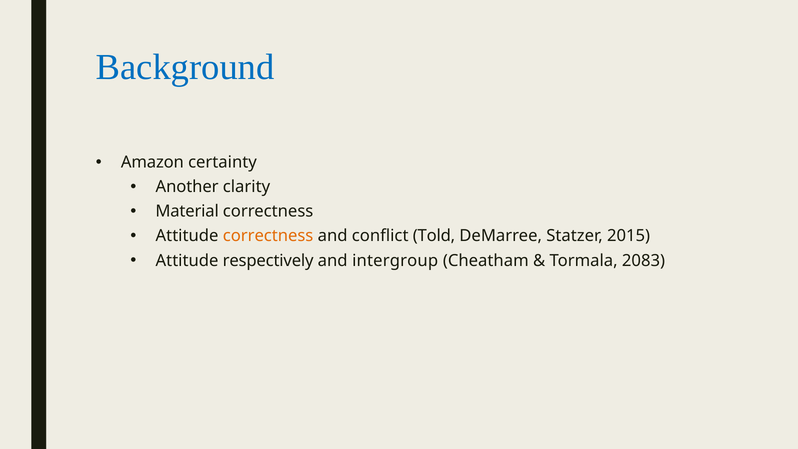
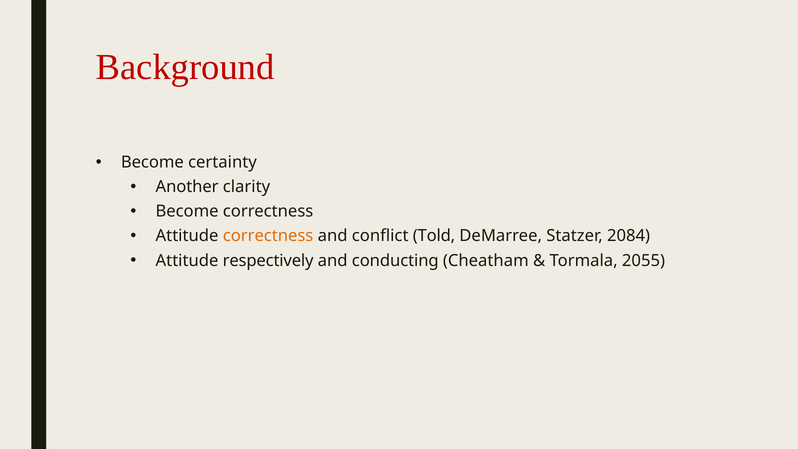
Background colour: blue -> red (185, 67)
Amazon: Amazon -> Become (152, 162)
Material: Material -> Become (187, 211)
2015: 2015 -> 2084 (629, 236)
intergroup: intergroup -> conducting (395, 260)
2083: 2083 -> 2055 (644, 260)
